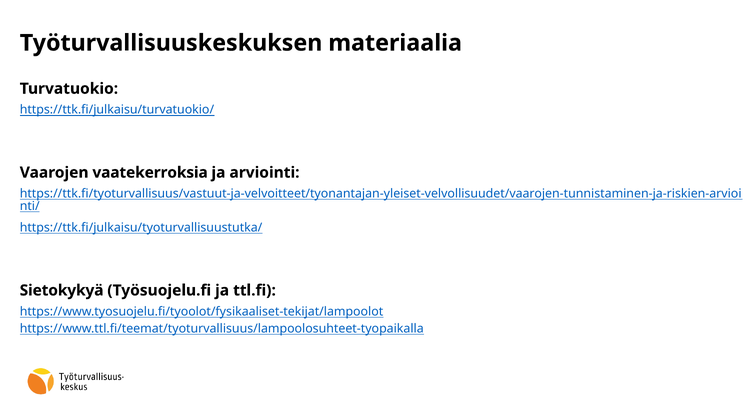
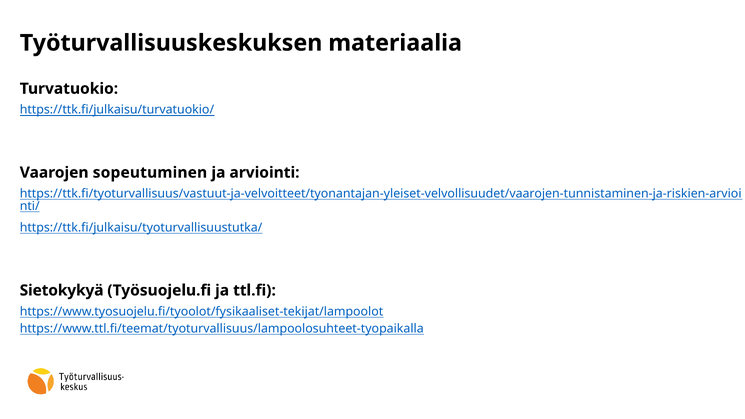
vaatekerroksia: vaatekerroksia -> sopeutuminen (150, 173)
